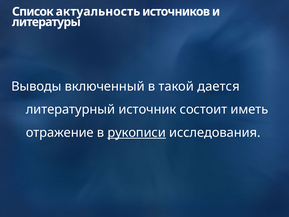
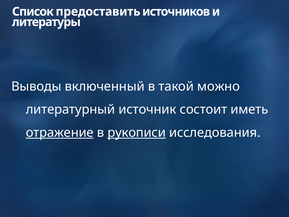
актуальность: актуальность -> предоставить (98, 12)
дается: дается -> можно (219, 86)
отражение underline: none -> present (60, 133)
